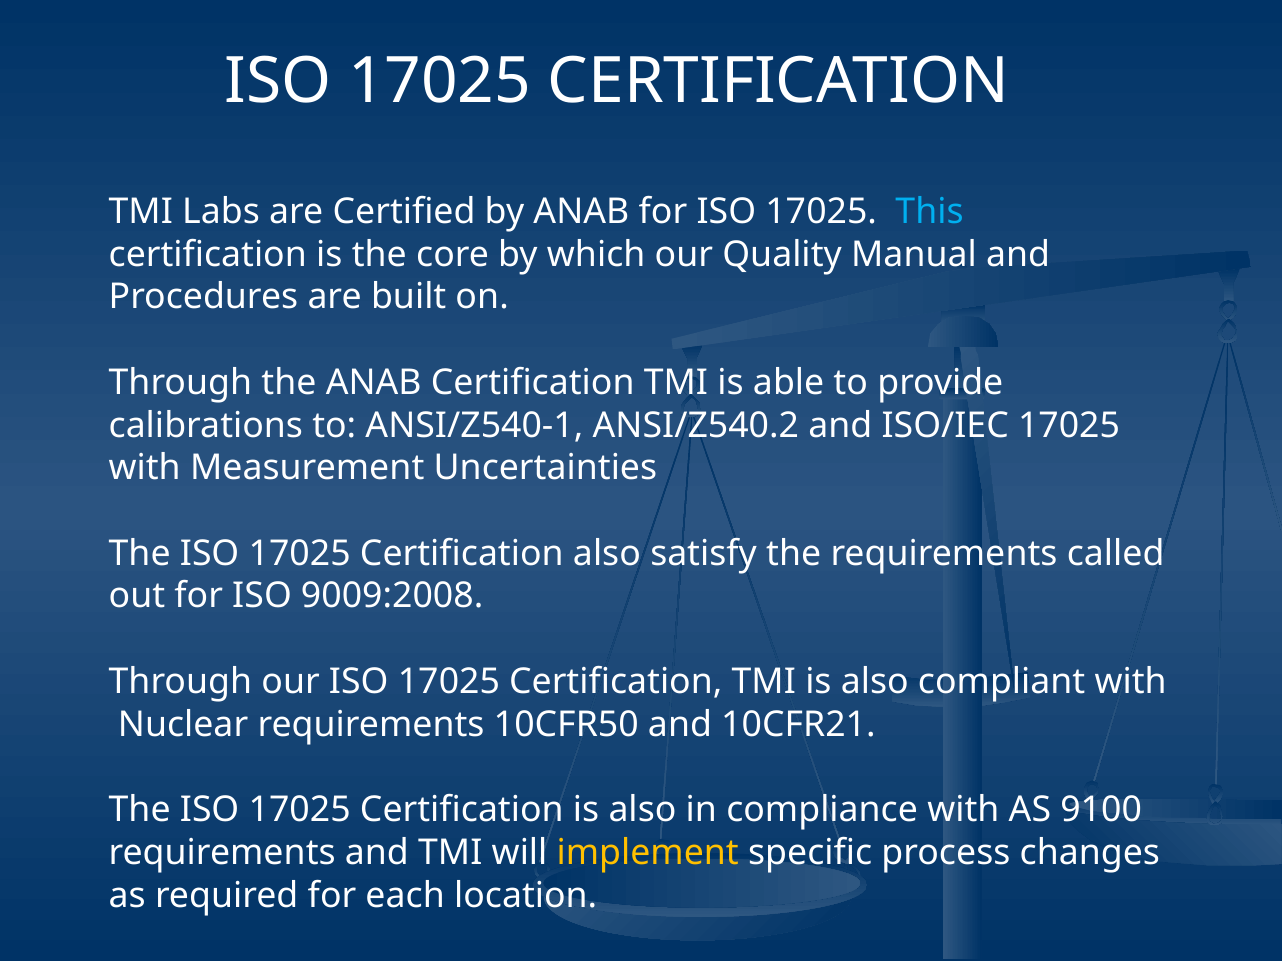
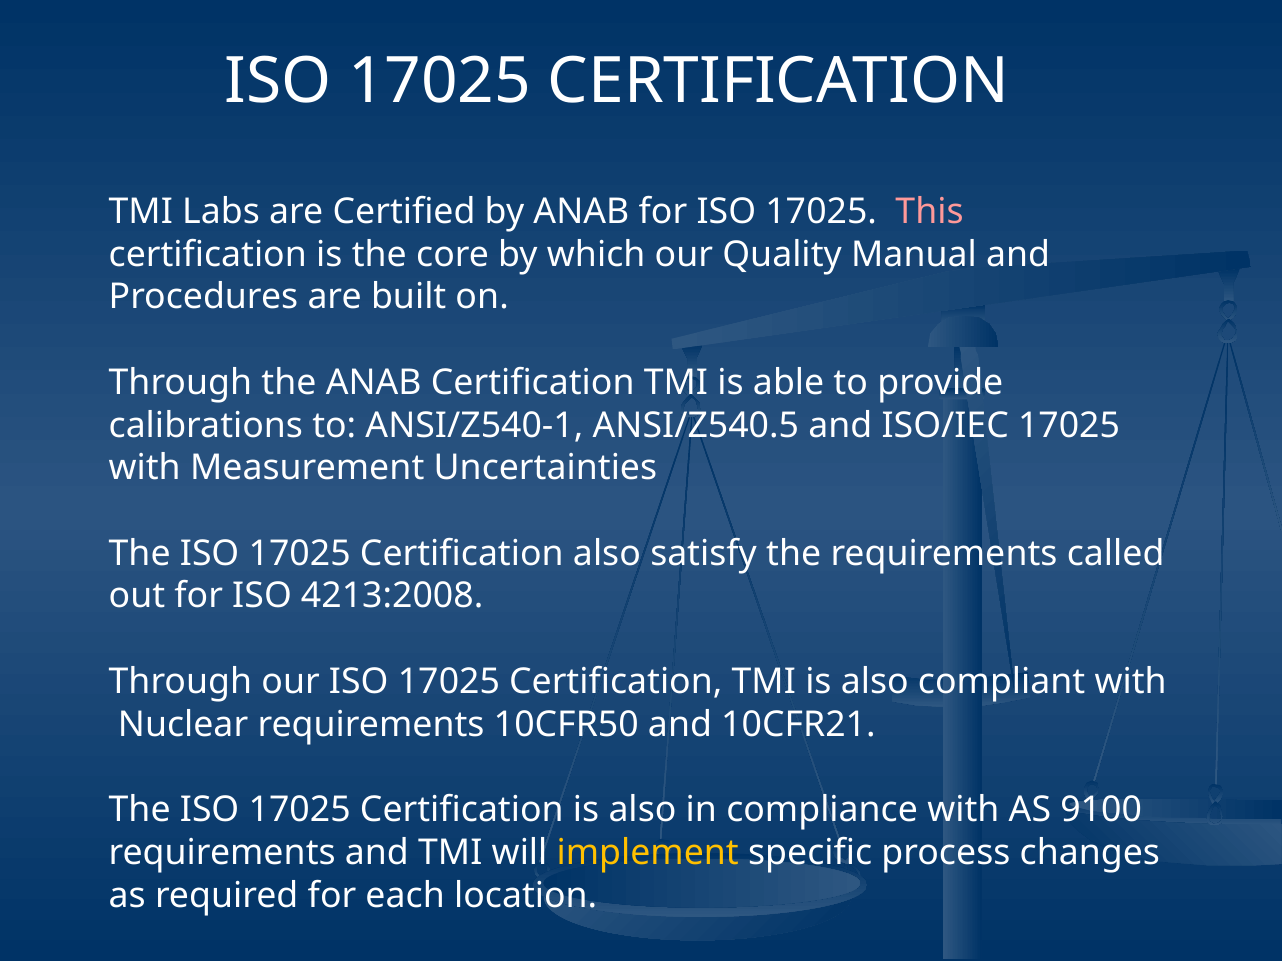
This colour: light blue -> pink (930, 212)
ANSI/Z540.2: ANSI/Z540.2 -> ANSI/Z540.5 (696, 426)
9009:2008: 9009:2008 -> 4213:2008 (392, 597)
